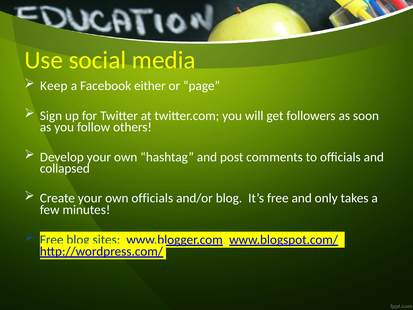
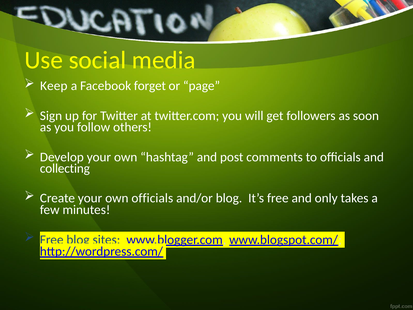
either: either -> forget (150, 86)
collapsed: collapsed -> collecting (65, 168)
